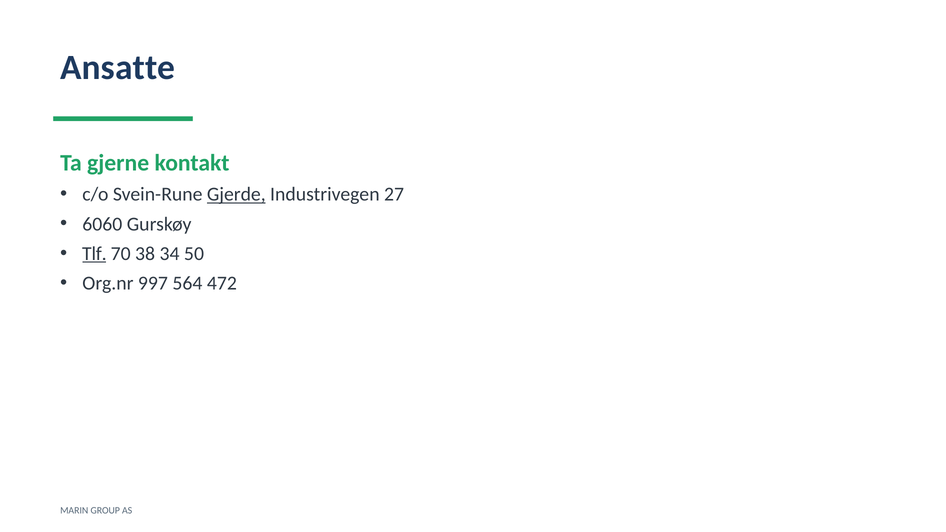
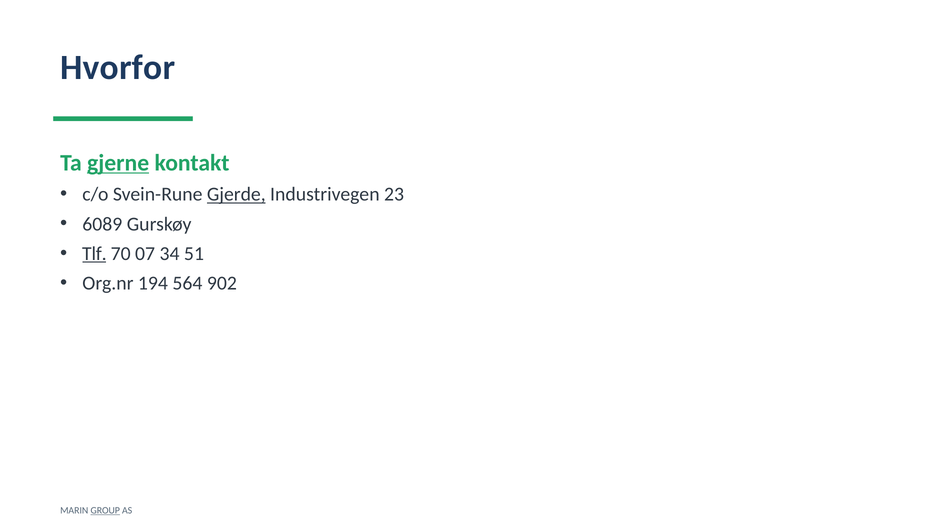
Ansatte: Ansatte -> Hvorfor (118, 68)
gjerne underline: none -> present (118, 163)
27: 27 -> 23 (394, 195)
6060: 6060 -> 6089 (102, 224)
38: 38 -> 07 (145, 254)
50: 50 -> 51 (194, 254)
997: 997 -> 194 (153, 283)
472: 472 -> 902 (222, 283)
GROUP underline: none -> present (105, 511)
